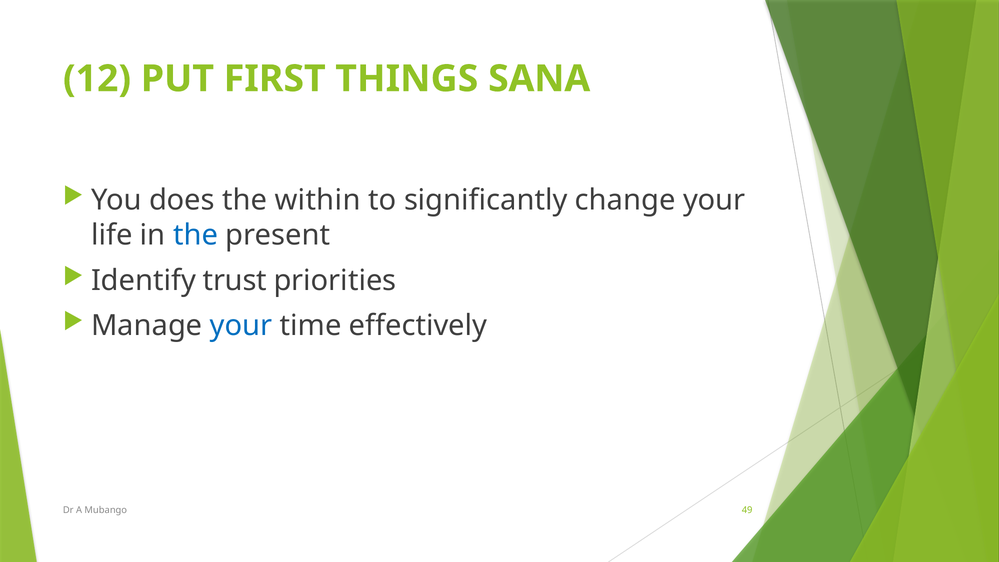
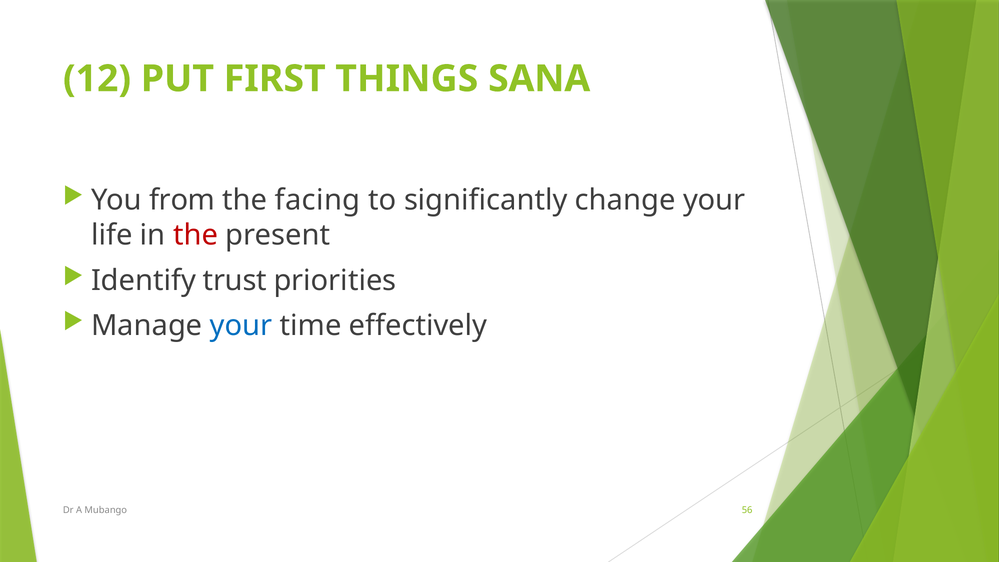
does: does -> from (182, 200)
within: within -> facing (318, 200)
the colour: blue -> red (196, 235)
49: 49 -> 56 (747, 510)
